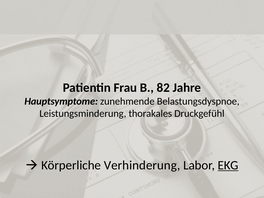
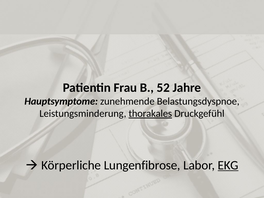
82: 82 -> 52 (163, 88)
thorakales underline: none -> present (150, 114)
Verhinderung: Verhinderung -> Lungenfibrose (142, 165)
